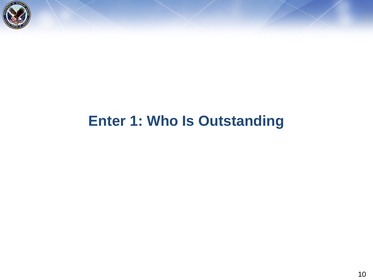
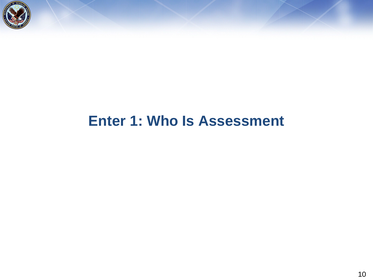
Outstanding: Outstanding -> Assessment (241, 121)
